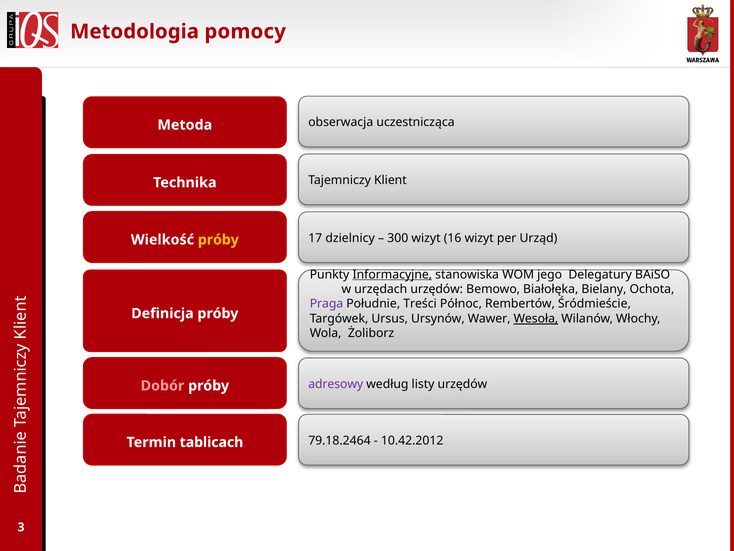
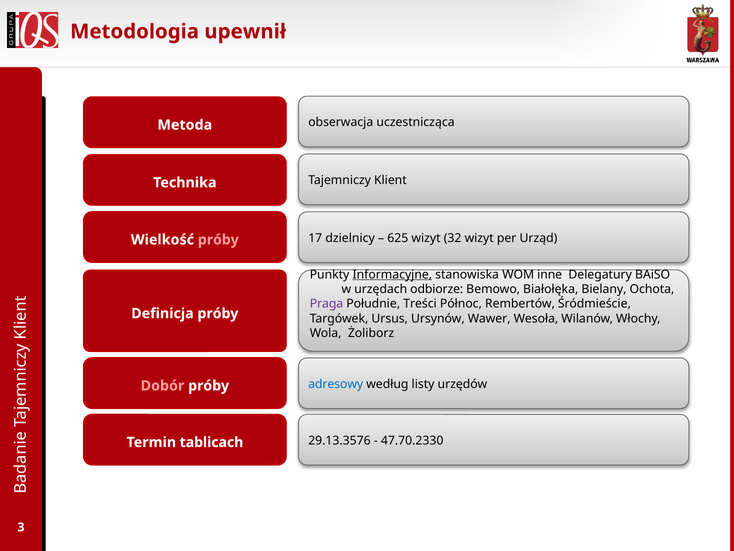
pomocy: pomocy -> upewnił (245, 32)
300: 300 -> 625 (398, 238)
16: 16 -> 32 (453, 238)
próby colour: yellow -> pink (218, 240)
jego: jego -> inne (550, 274)
urzędach urzędów: urzędów -> odbiorze (437, 289)
Wesoła underline: present -> none (536, 318)
adresowy colour: purple -> blue (336, 384)
79.18.2464: 79.18.2464 -> 29.13.3576 (339, 440)
10.42.2012: 10.42.2012 -> 47.70.2330 (412, 440)
